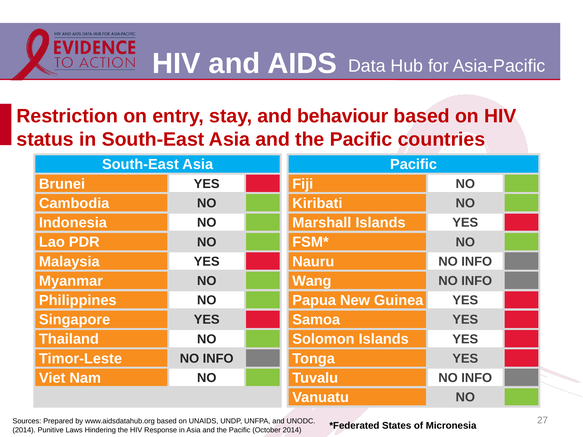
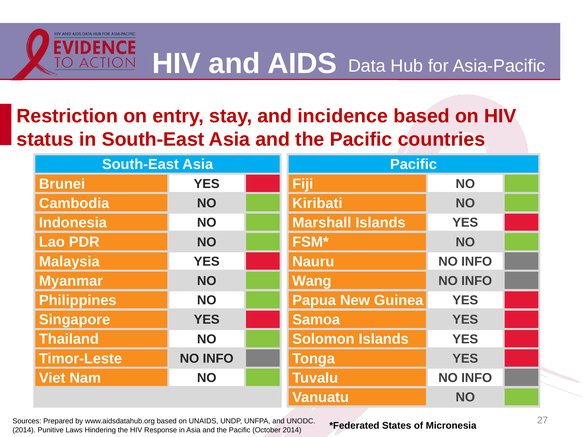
behaviour: behaviour -> incidence (343, 116)
